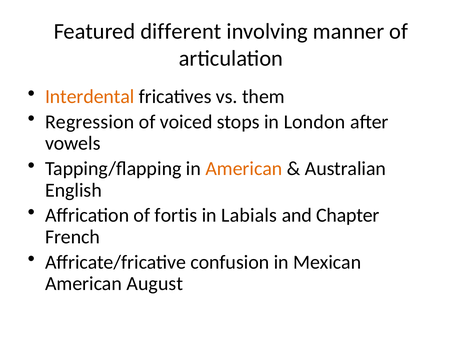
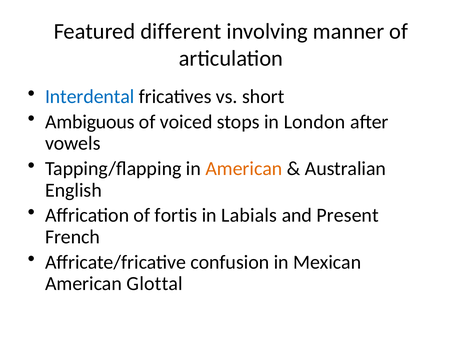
Interdental colour: orange -> blue (90, 96)
them: them -> short (263, 96)
Regression: Regression -> Ambiguous (90, 122)
Chapter: Chapter -> Present (348, 215)
August: August -> Glottal (155, 283)
